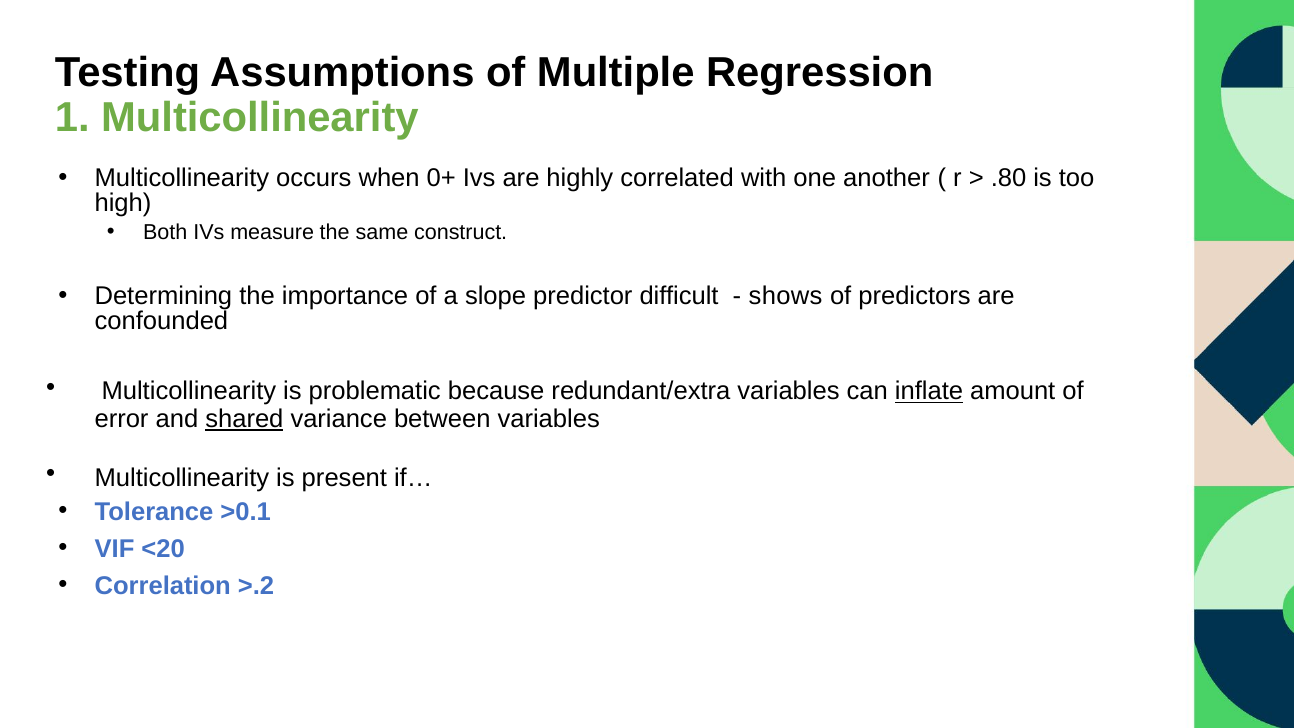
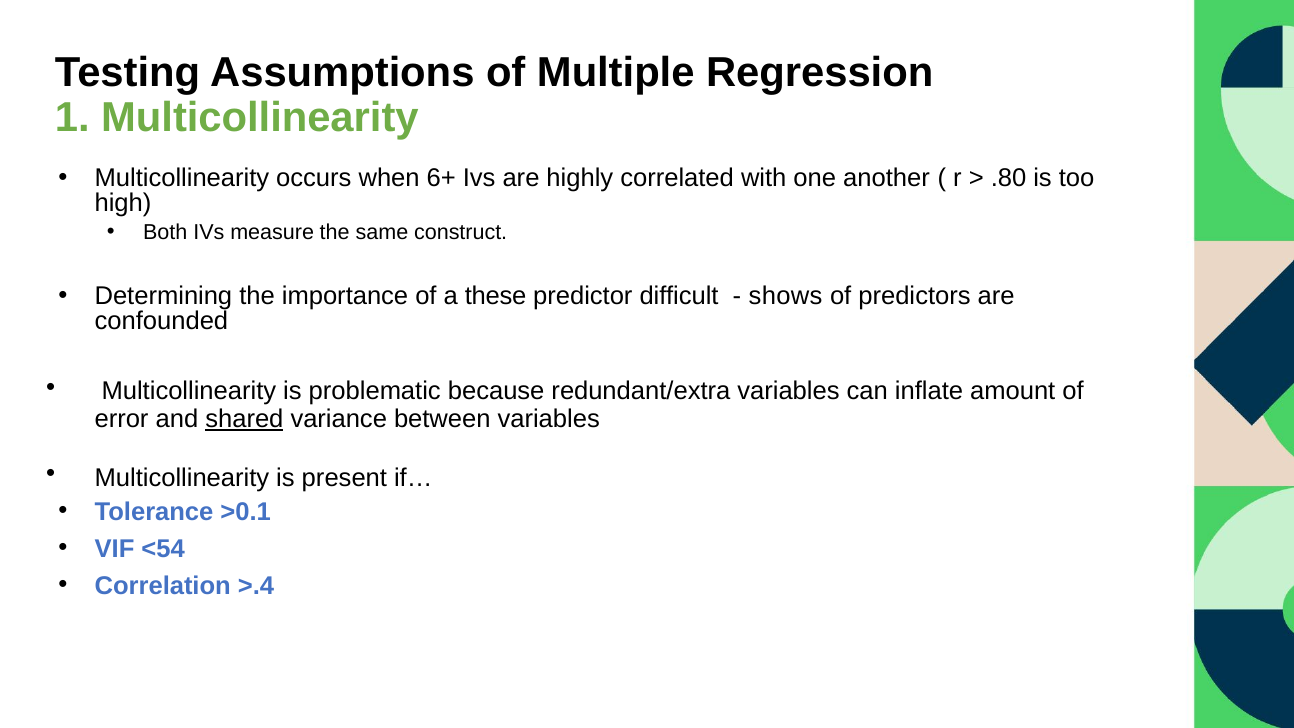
0+: 0+ -> 6+ (441, 178)
slope: slope -> these (496, 296)
inflate underline: present -> none (929, 391)
<20: <20 -> <54 (163, 549)
>.2: >.2 -> >.4 (256, 586)
